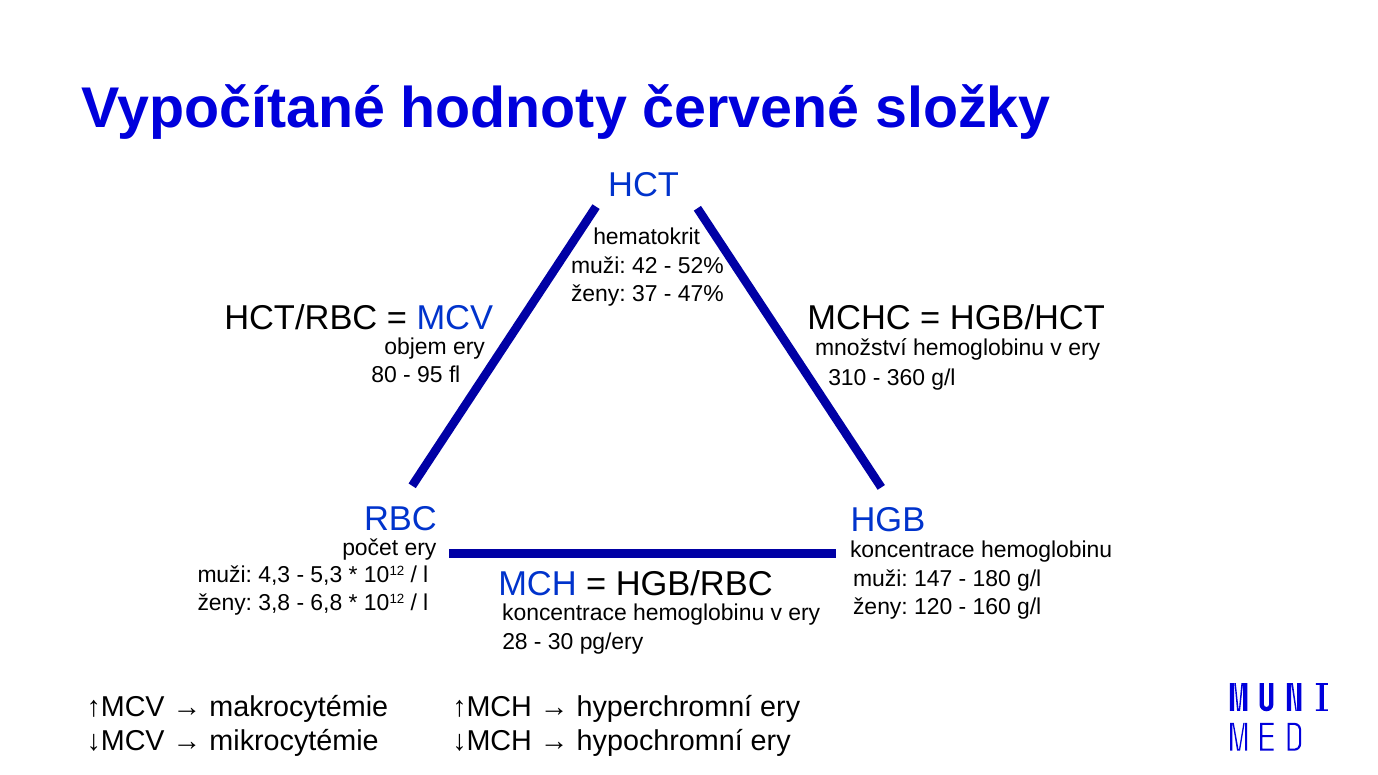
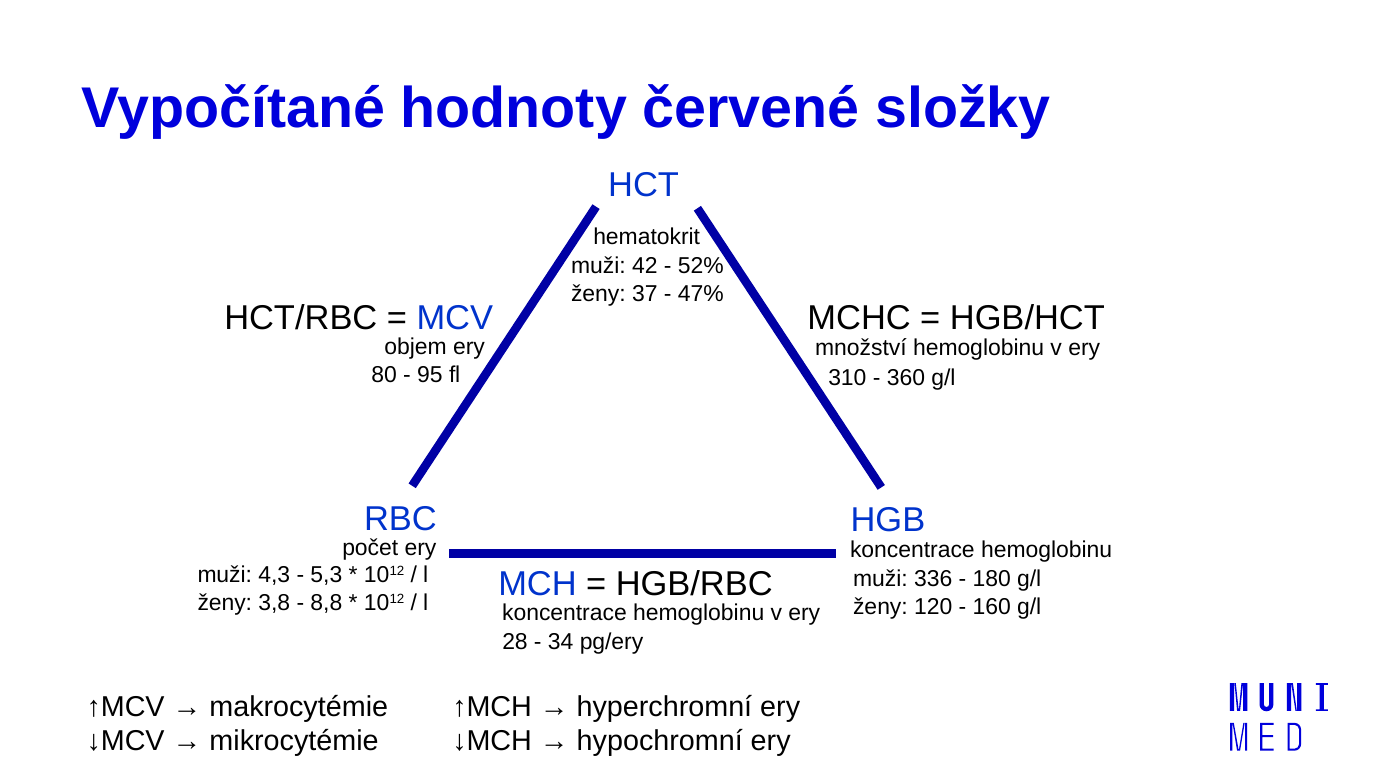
147: 147 -> 336 (933, 579)
6,8: 6,8 -> 8,8 (326, 603)
30: 30 -> 34 (561, 642)
